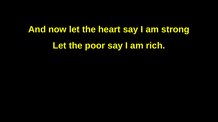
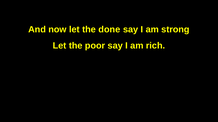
heart: heart -> done (109, 30)
